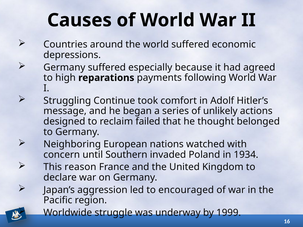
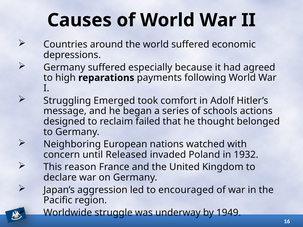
Continue: Continue -> Emerged (114, 101)
unlikely: unlikely -> schools (220, 111)
Southern: Southern -> Released (126, 155)
1934: 1934 -> 1932 (246, 155)
1999: 1999 -> 1949 (229, 213)
